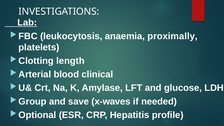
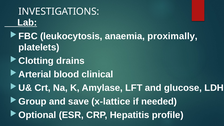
length: length -> drains (70, 61)
x-waves: x-waves -> x-lattice (111, 101)
